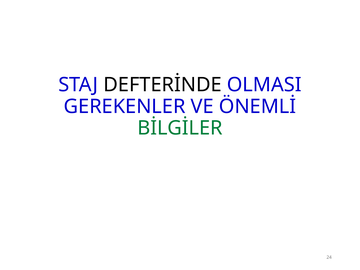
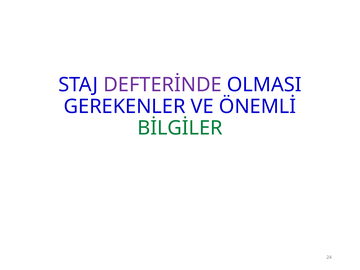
DEFTERİNDE colour: black -> purple (163, 85)
